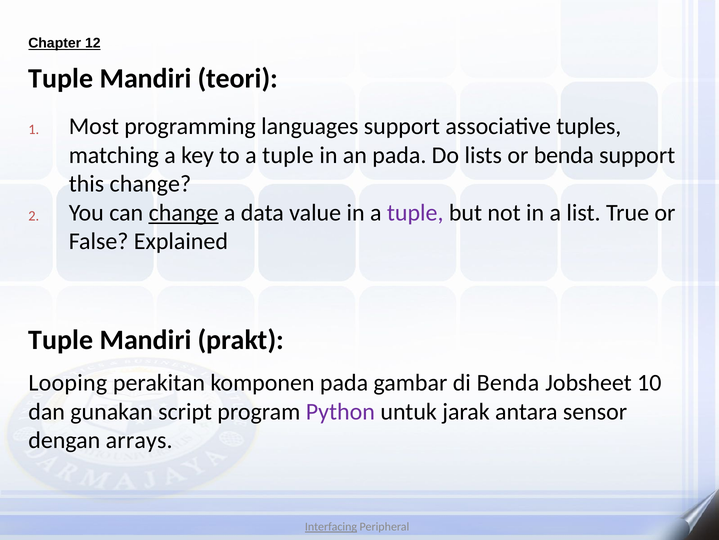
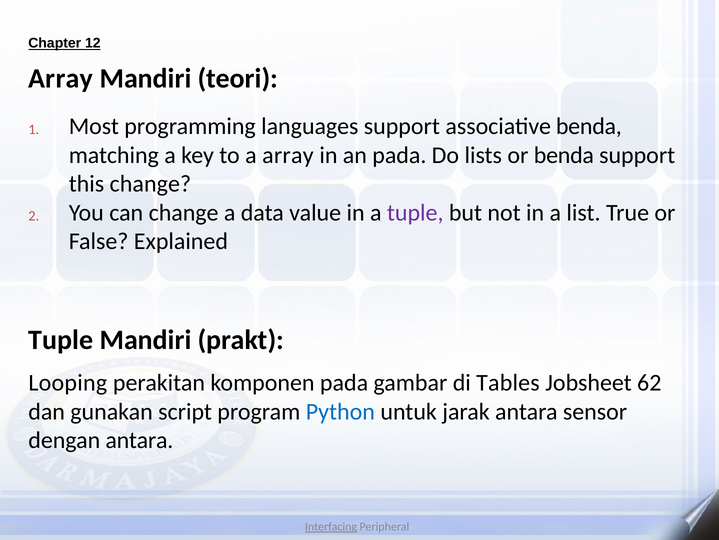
Tuple: Tuple -> Array (61, 78)
associative tuples: tuples -> benda (589, 126)
to a tuple: tuple -> array (288, 155)
change underline: present -> none (184, 212)
di Benda: Benda -> Tables (508, 382)
10: 10 -> 62 (649, 382)
Python colour: purple -> blue (340, 411)
dengan arrays: arrays -> antara (139, 440)
